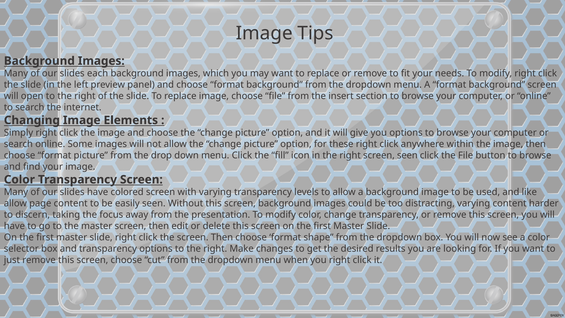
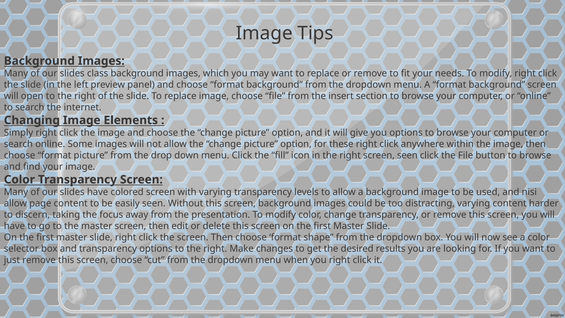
each: each -> class (98, 73)
like: like -> nisi (529, 192)
